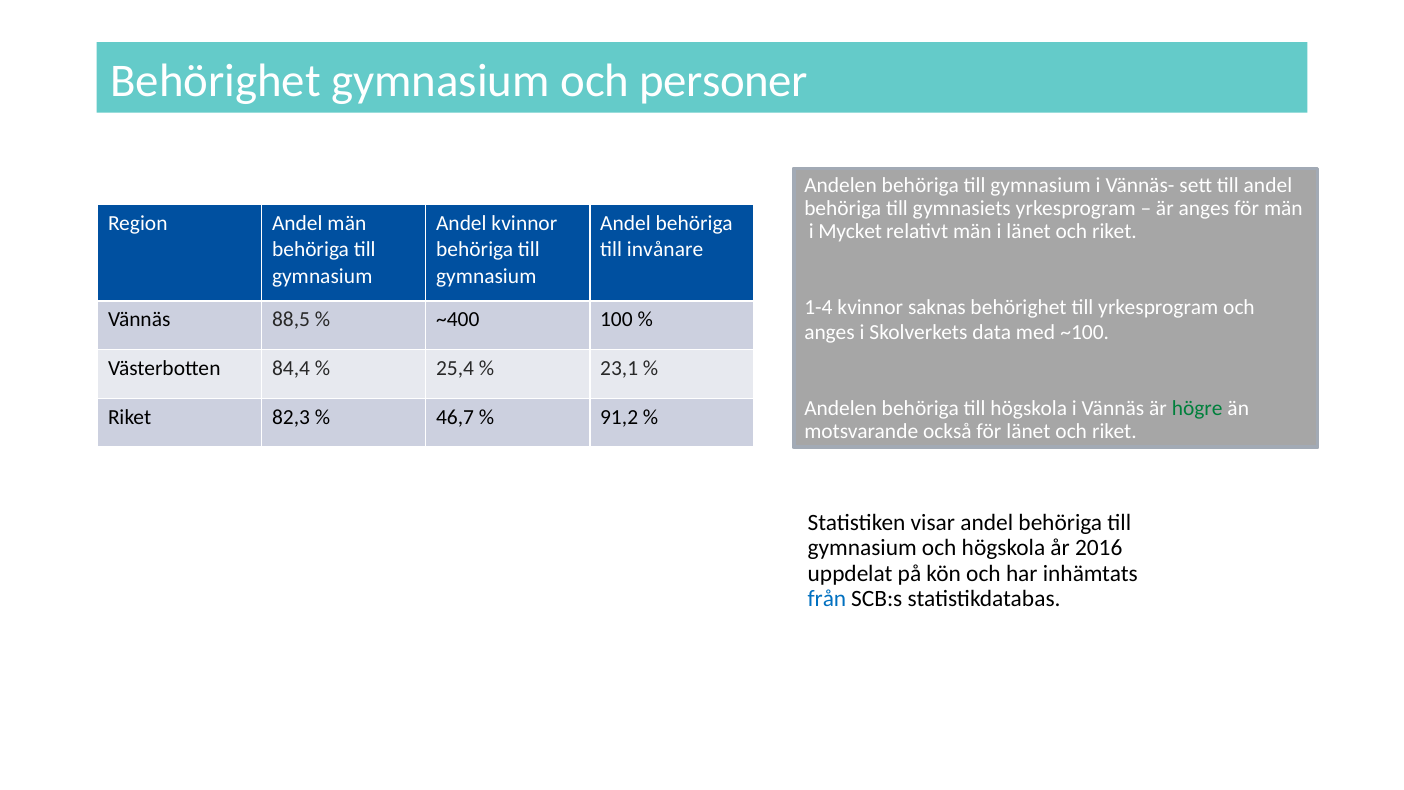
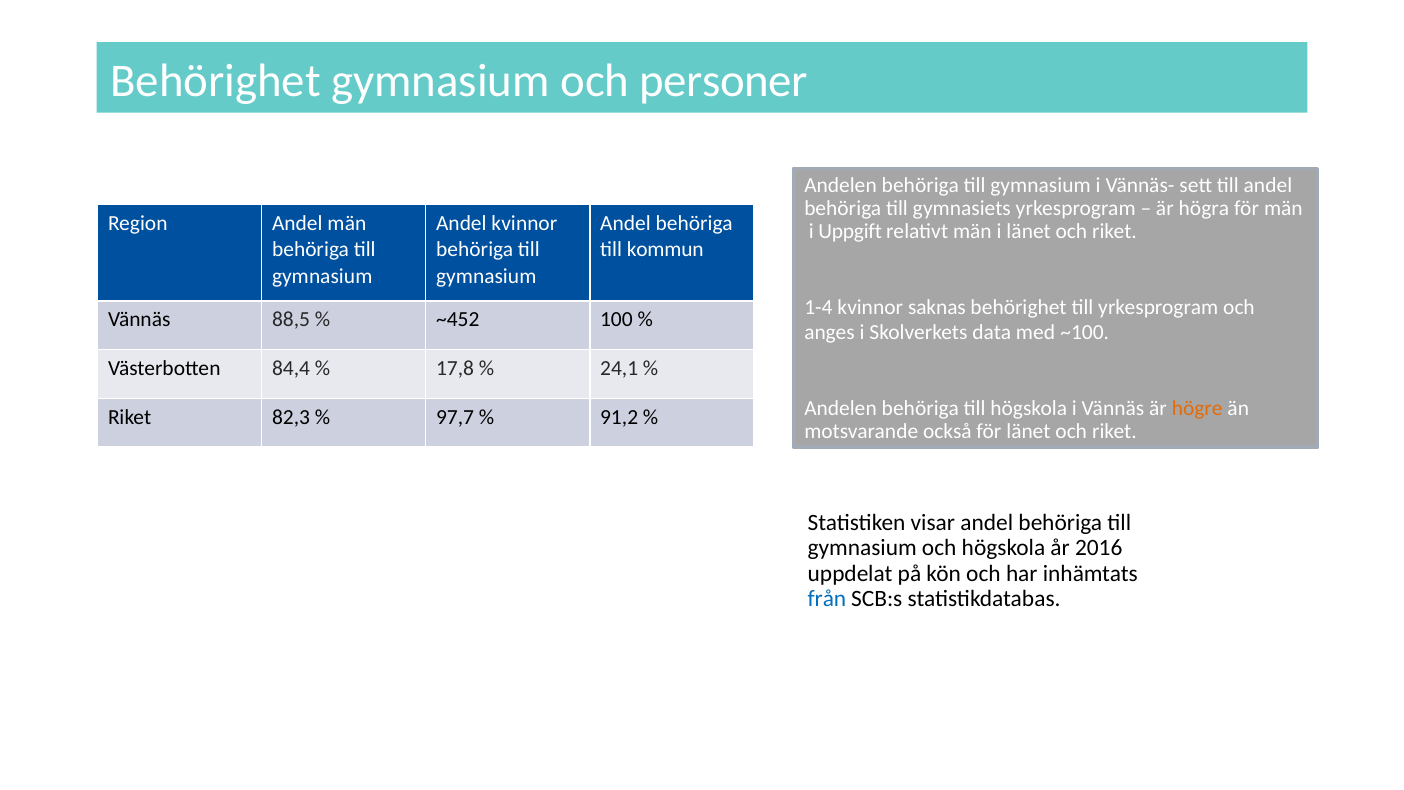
är anges: anges -> högra (1204, 208)
Mycket: Mycket -> Uppgift (850, 231)
invånare: invånare -> kommun (665, 250)
~400: ~400 -> ~452 (458, 319)
25,4: 25,4 -> 17,8 (455, 368)
23,1: 23,1 -> 24,1 (619, 368)
högre colour: green -> orange (1197, 408)
46,7: 46,7 -> 97,7 (455, 417)
